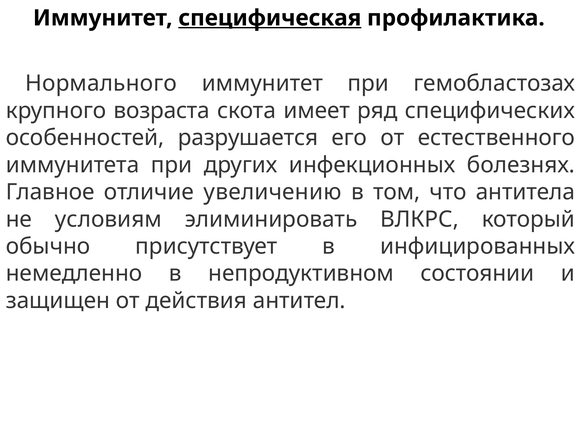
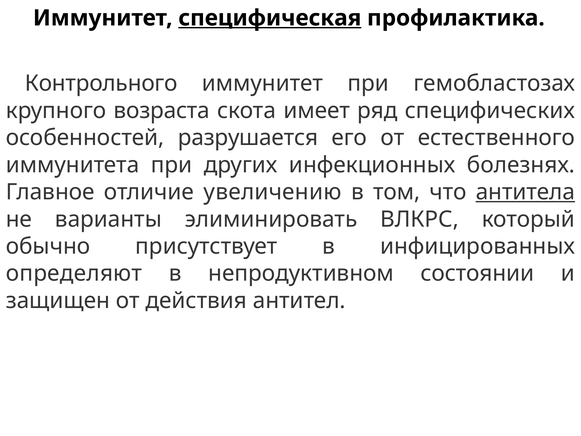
Нормального: Нормального -> Контрольного (101, 83)
антитела underline: none -> present (525, 192)
условиям: условиям -> варианты (108, 219)
немедленно: немедленно -> определяют (74, 273)
